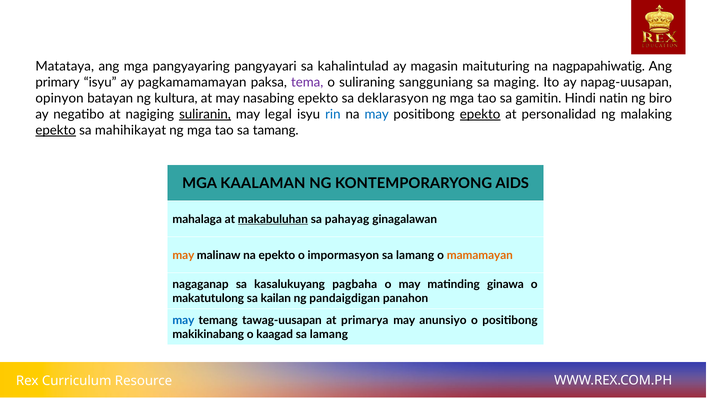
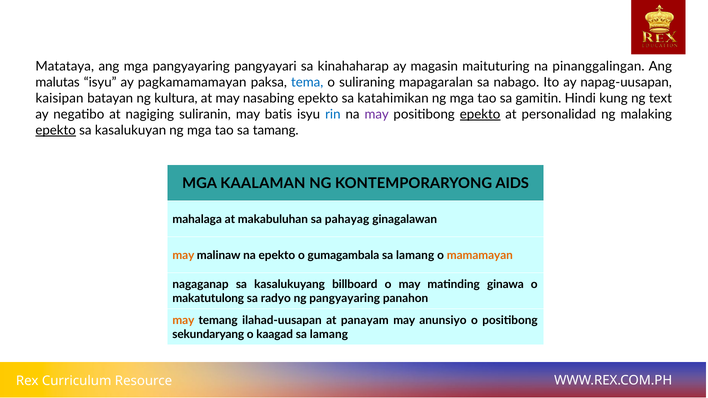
kahalintulad: kahalintulad -> kinahaharap (353, 67)
nagpapahiwatig: nagpapahiwatig -> pinanggalingan (599, 67)
primary: primary -> malutas (58, 82)
tema colour: purple -> blue (307, 82)
sangguniang: sangguniang -> mapagaralan (436, 82)
maging: maging -> nabago (516, 82)
opinyon: opinyon -> kaisipan (60, 98)
deklarasyon: deklarasyon -> katahimikan (393, 98)
natin: natin -> kung (614, 98)
biro: biro -> text (660, 98)
suliranin underline: present -> none (205, 114)
legal: legal -> batis (278, 114)
may colour: blue -> purple (377, 114)
mahihikayat: mahihikayat -> kasalukuyan (131, 130)
makabuluhan underline: present -> none (273, 219)
impormasyon: impormasyon -> gumagambala (343, 255)
pagbaha: pagbaha -> billboard (355, 284)
kailan: kailan -> radyo (276, 298)
ng pandaigdigan: pandaigdigan -> pangyayaring (345, 298)
may colour: blue -> orange (183, 320)
tawag-uusapan: tawag-uusapan -> ilahad-uusapan (282, 320)
primarya: primarya -> panayam (365, 320)
makikinabang: makikinabang -> sekundaryang (208, 335)
